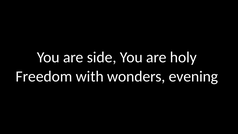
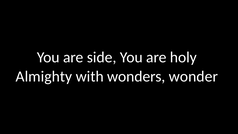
Freedom: Freedom -> Almighty (44, 76)
evening: evening -> wonder (193, 76)
